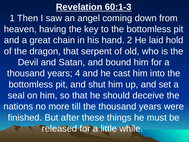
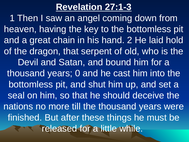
60:1-3: 60:1-3 -> 27:1-3 (118, 7)
4: 4 -> 0 (78, 73)
